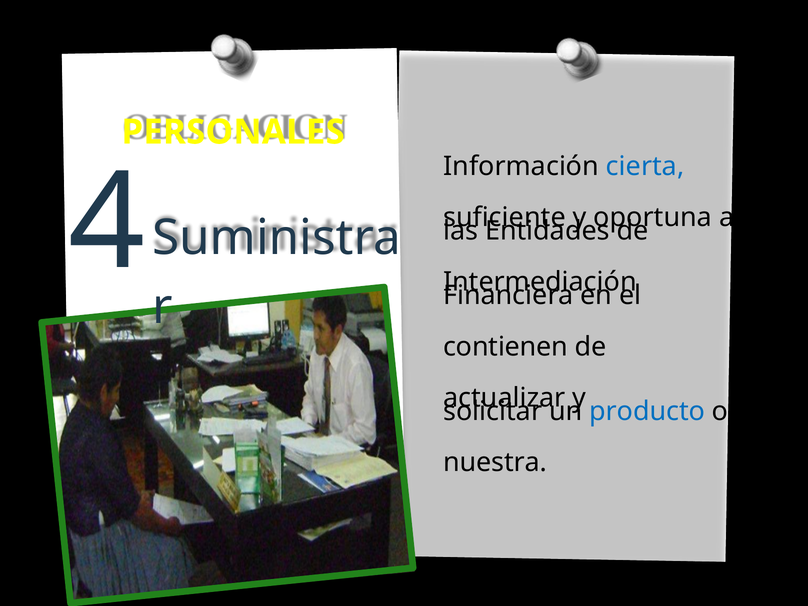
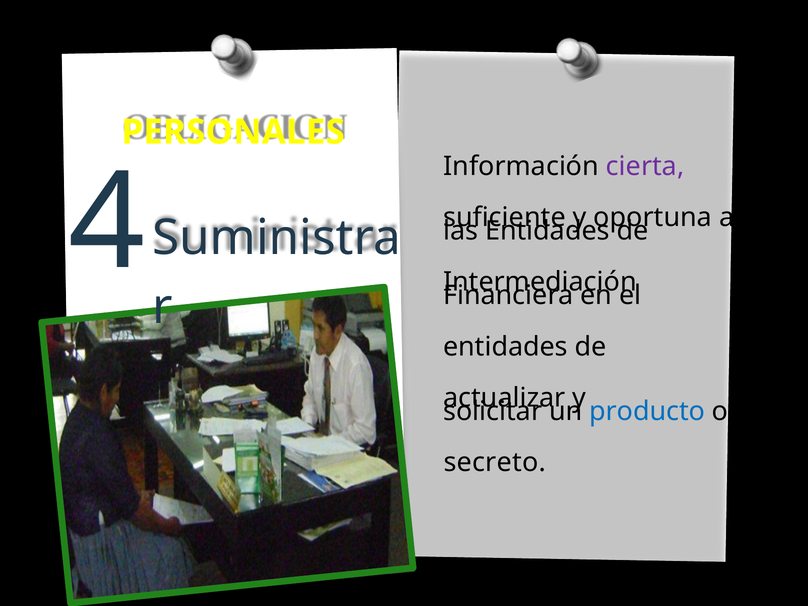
cierta colour: blue -> purple (645, 166)
contienen: contienen -> entidades (505, 347)
nuestra: nuestra -> secreto (495, 462)
